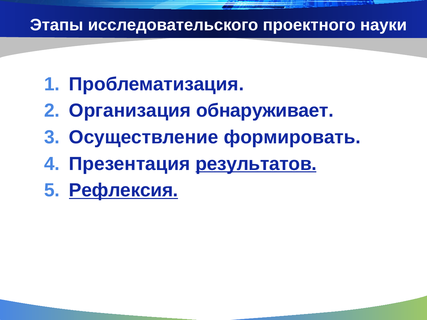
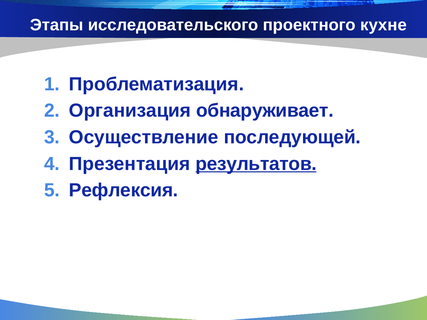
науки: науки -> кухне (383, 25)
формировать: формировать -> последующей (292, 137)
Рефлексия underline: present -> none (124, 190)
